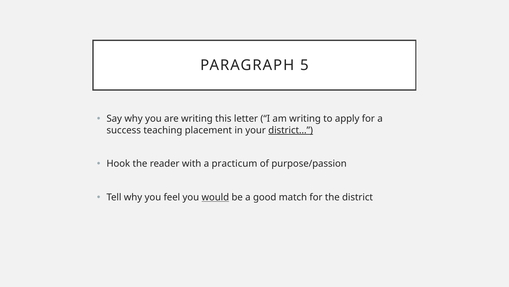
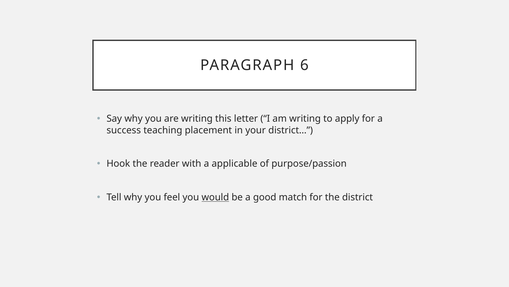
5: 5 -> 6 (304, 65)
district… underline: present -> none (291, 130)
practicum: practicum -> applicable (235, 163)
